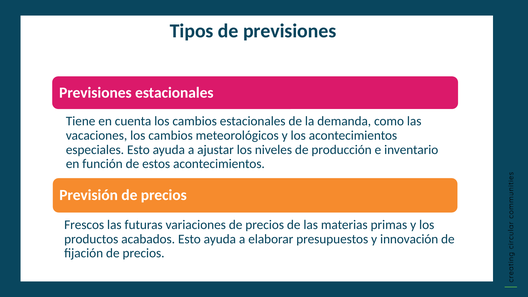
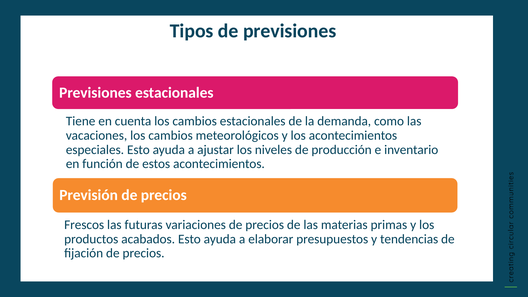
innovación: innovación -> tendencias (409, 239)
